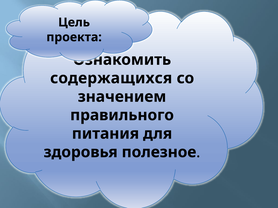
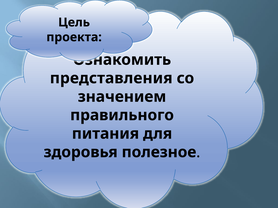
содержащихся: содержащихся -> представления (111, 78)
